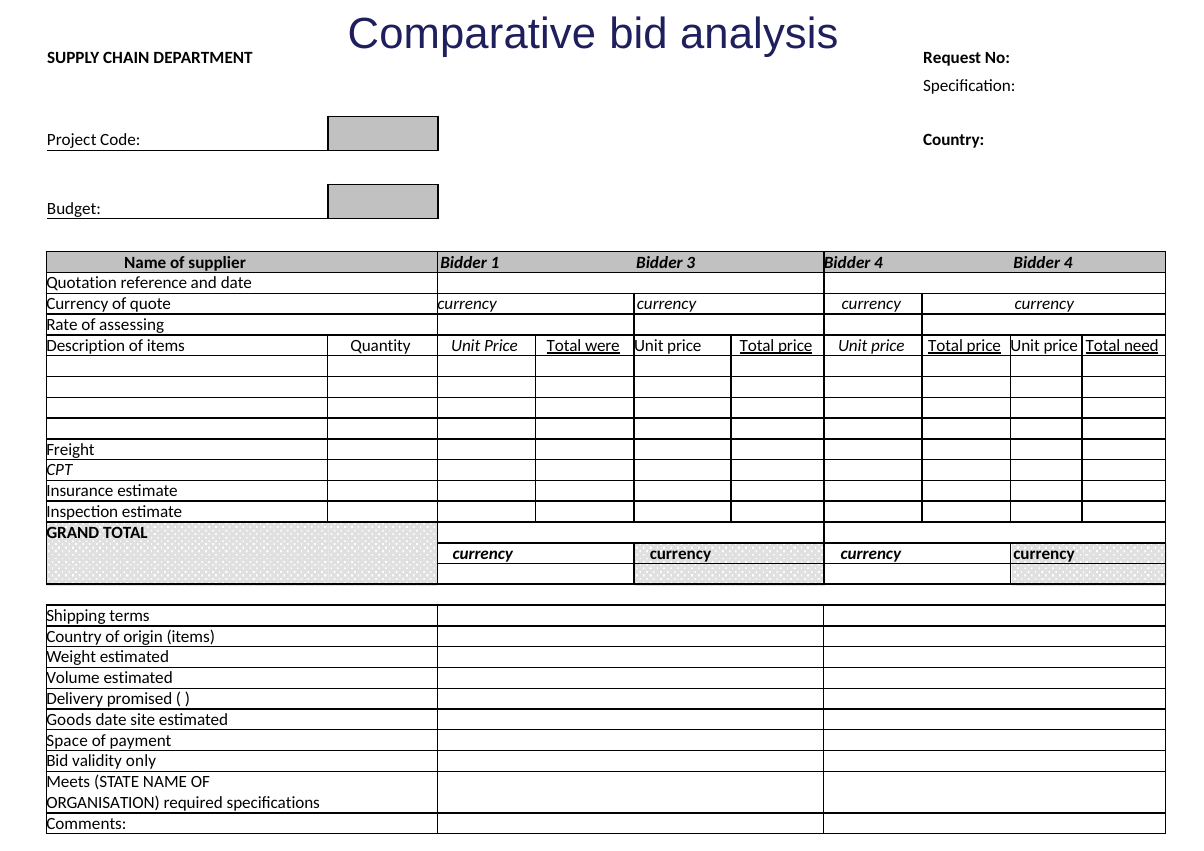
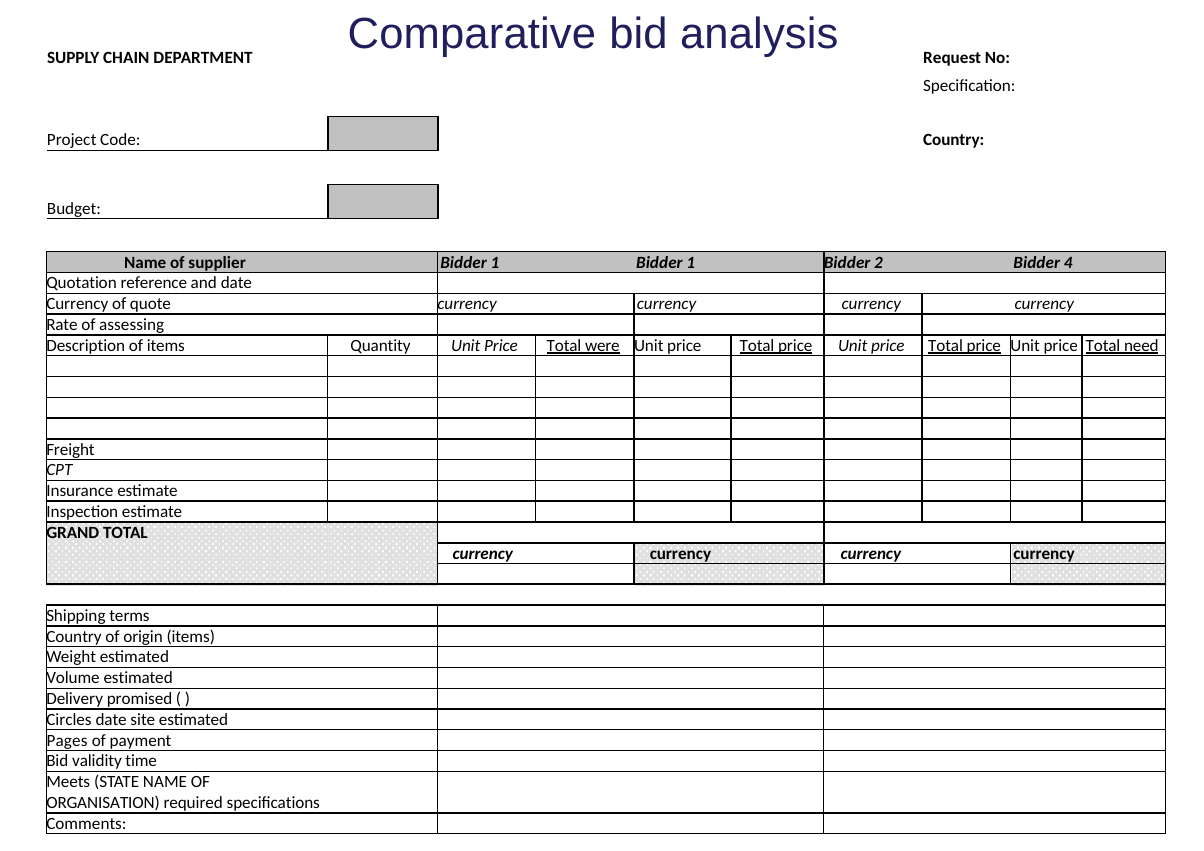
1 Bidder 3: 3 -> 1 (691, 263)
4: 4 -> 2 (879, 263)
Goods: Goods -> Circles (69, 720)
Space: Space -> Pages (67, 741)
only: only -> time (141, 762)
